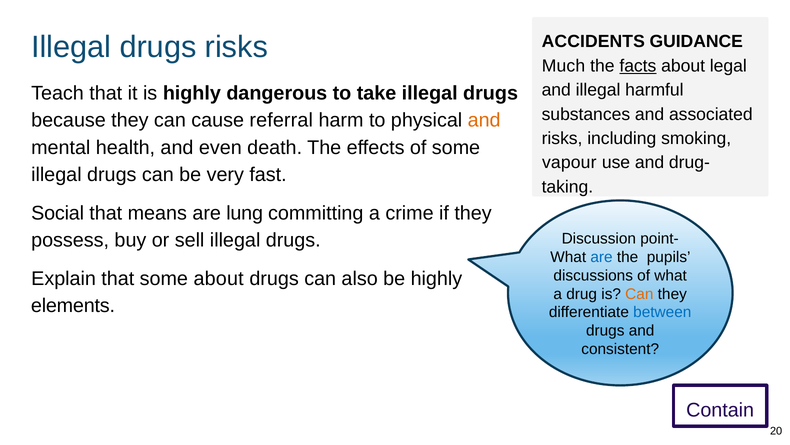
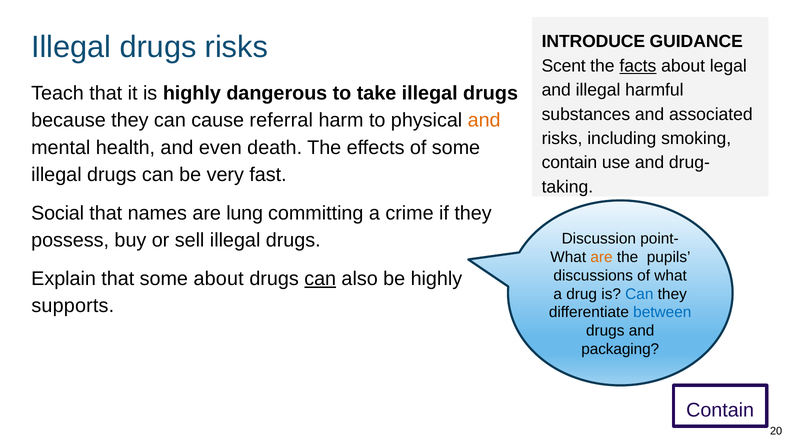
ACCIDENTS: ACCIDENTS -> INTRODUCE (593, 41)
Much: Much -> Scent (564, 66)
vapour: vapour -> contain (569, 162)
means: means -> names (157, 213)
are colour: blue -> orange (602, 257)
can underline: none -> present (320, 278)
Can colour: orange -> blue (639, 294)
elements: elements -> supports (73, 306)
consistent: consistent -> packaging (620, 349)
